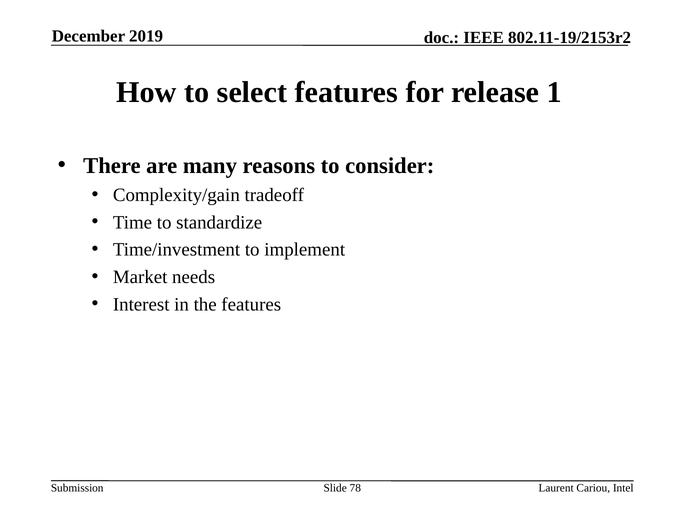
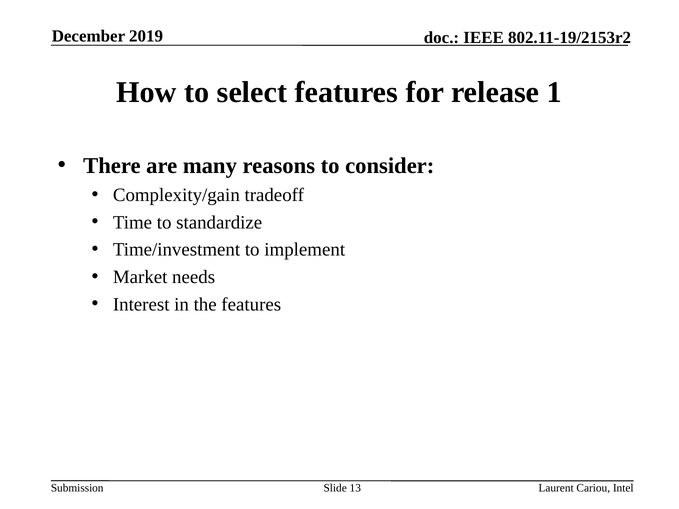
78: 78 -> 13 (355, 488)
